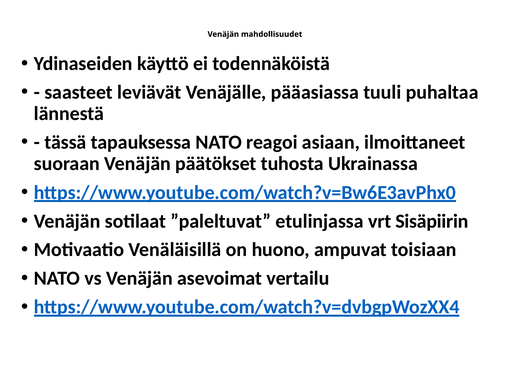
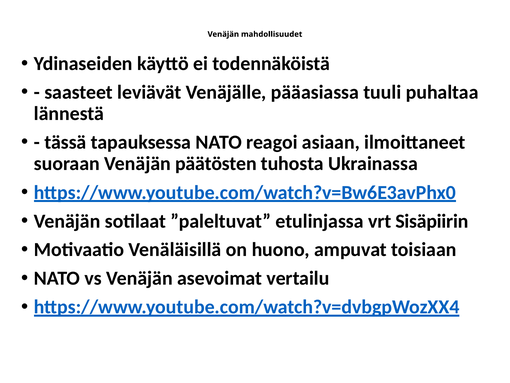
päätökset: päätökset -> päätösten (216, 163)
